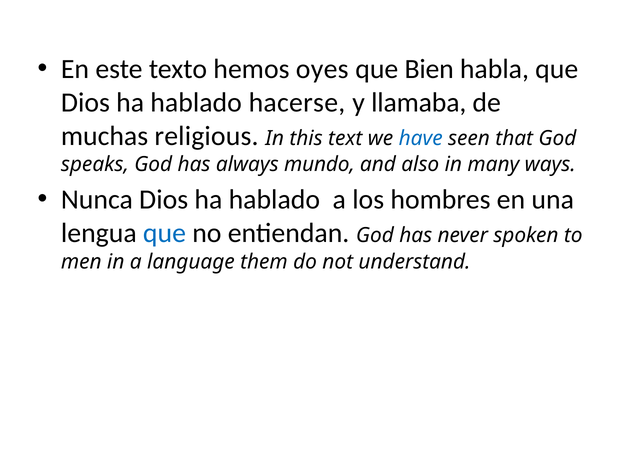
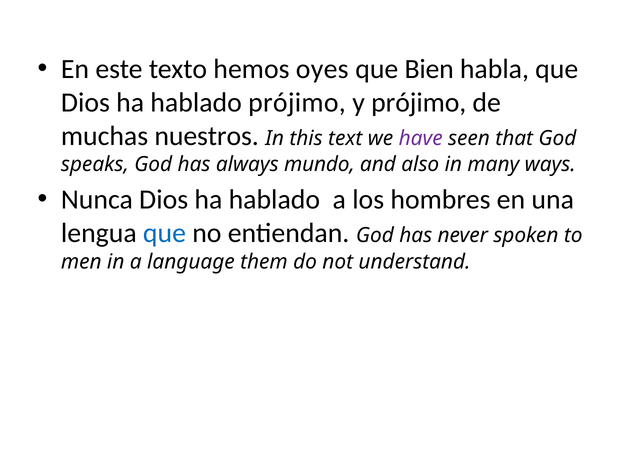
hablado hacerse: hacerse -> prójimo (297, 102)
y llamaba: llamaba -> prójimo (419, 102)
religious: religious -> nuestros (207, 136)
have colour: blue -> purple (421, 138)
